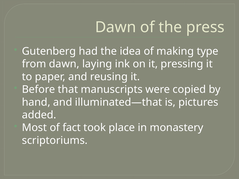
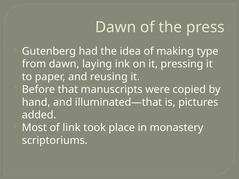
fact: fact -> link (72, 128)
